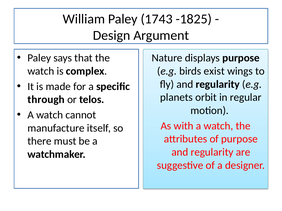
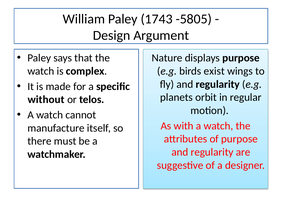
-1825: -1825 -> -5805 (194, 19)
through: through -> without (46, 100)
